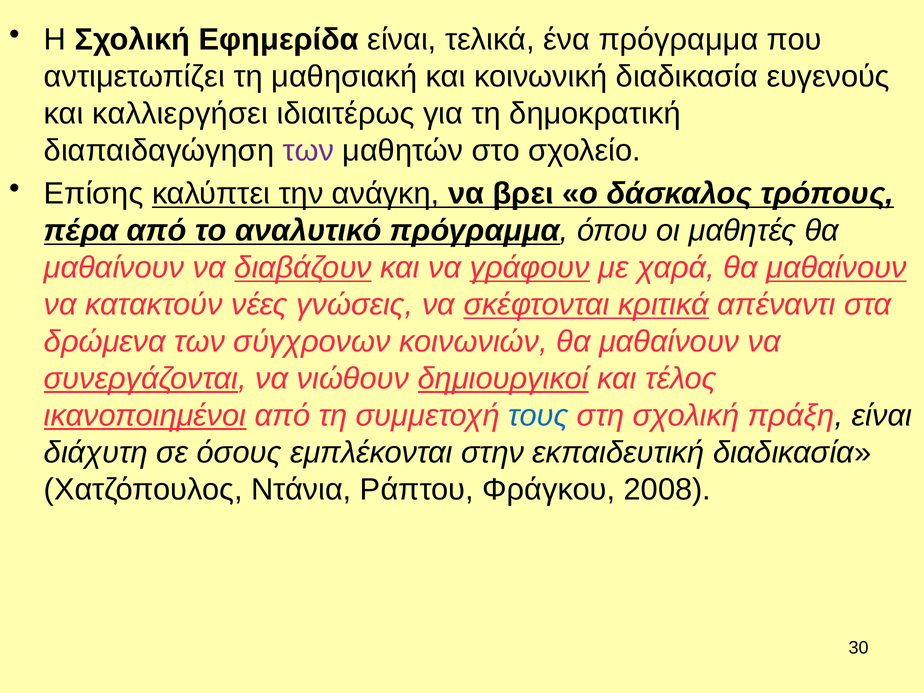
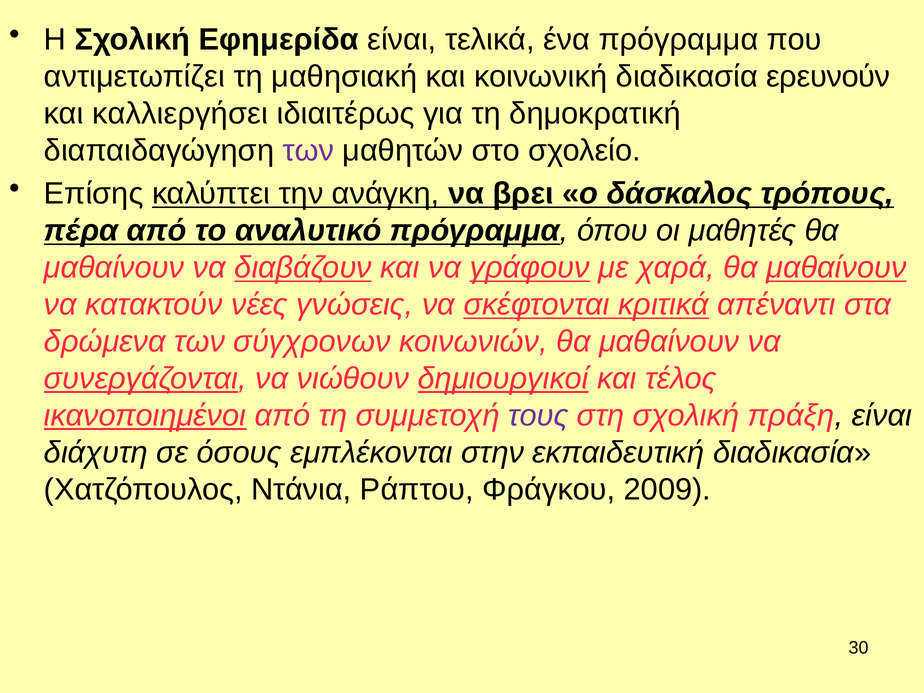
ευγενούς: ευγενούς -> ερευνούν (828, 77)
τους colour: blue -> purple (538, 415)
2008: 2008 -> 2009 (667, 489)
